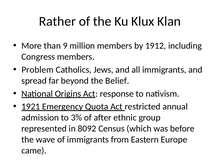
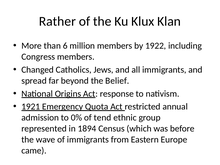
9: 9 -> 6 (65, 46)
1912: 1912 -> 1922 (156, 46)
Problem: Problem -> Changed (38, 70)
3%: 3% -> 0% (76, 118)
after: after -> tend (103, 118)
8092: 8092 -> 1894 (87, 129)
